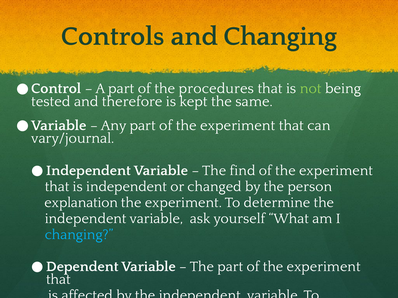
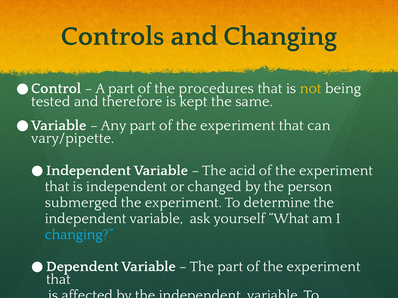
not colour: light green -> yellow (311, 89)
vary/journal: vary/journal -> vary/pipette (73, 138)
find: find -> acid (243, 171)
explanation: explanation -> submerged (81, 203)
